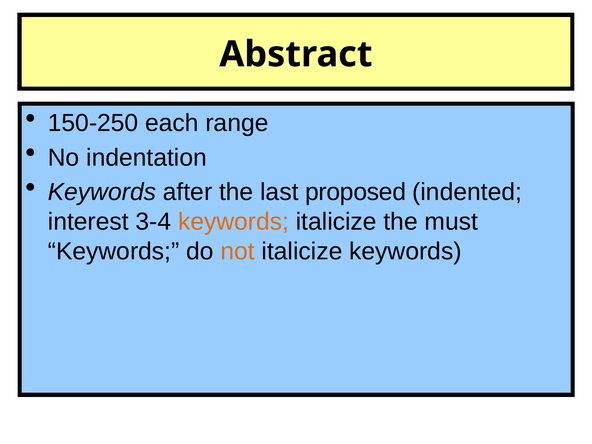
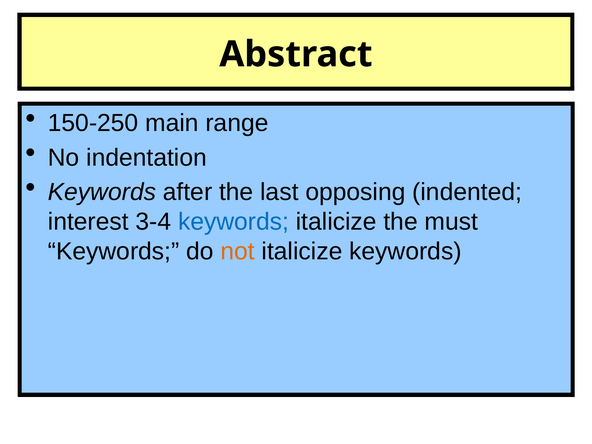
each: each -> main (172, 123)
proposed: proposed -> opposing (355, 192)
keywords colour: orange -> blue (234, 222)
